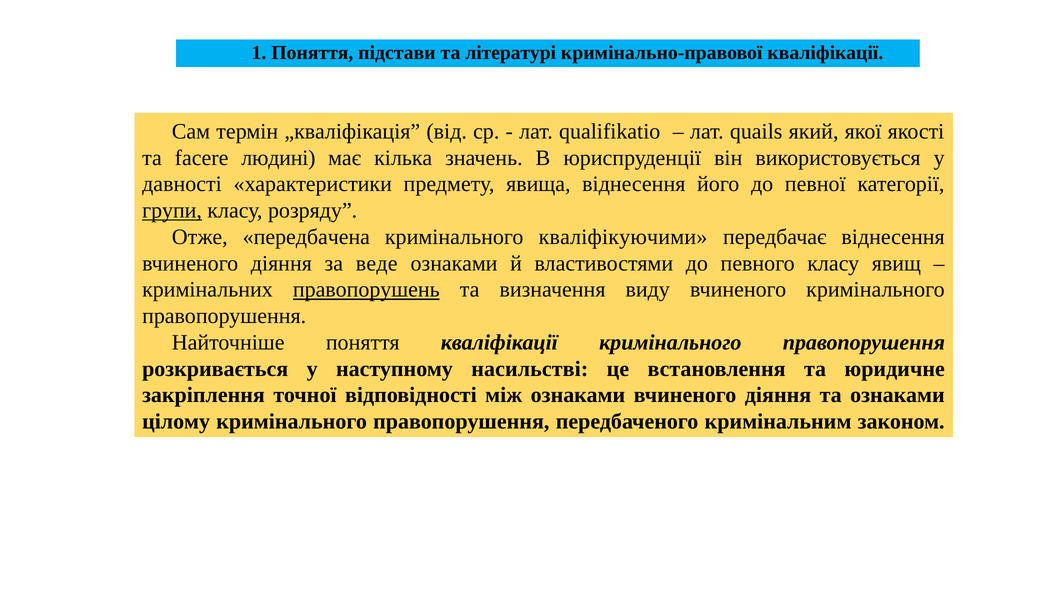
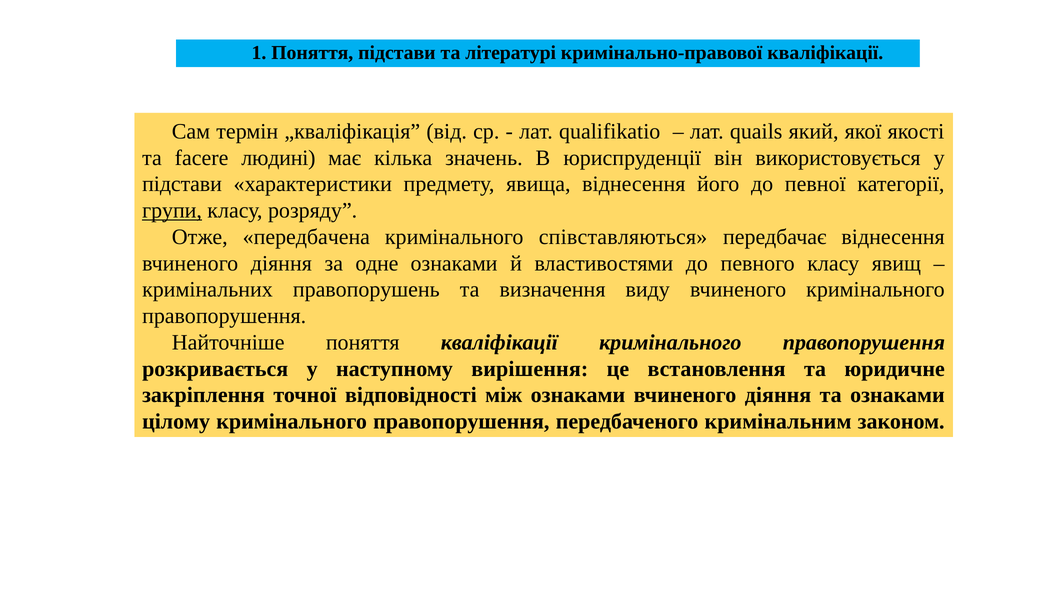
давності: давності -> підстави (182, 184)
кваліфікуючими: кваліфікуючими -> співставляються (623, 237)
веде: веде -> одне (377, 263)
правопорушень underline: present -> none (366, 290)
насильстві: насильстві -> вирішення (530, 369)
